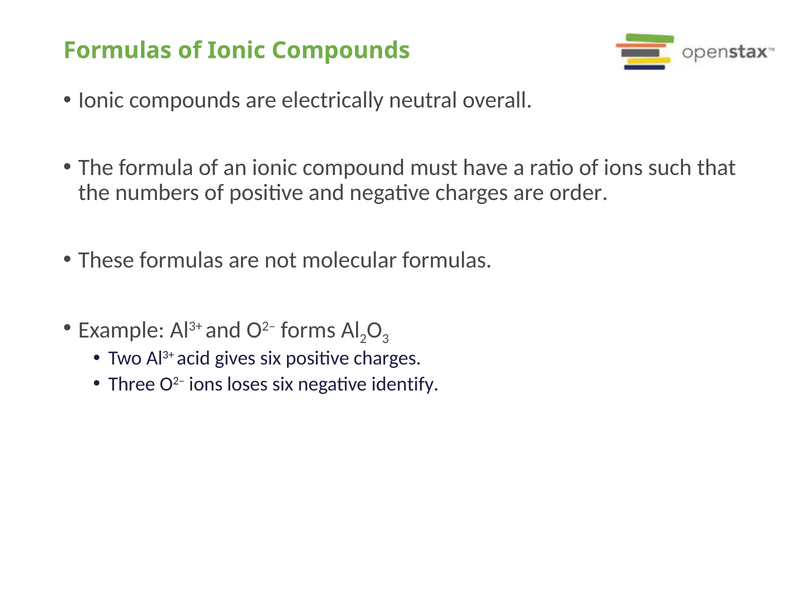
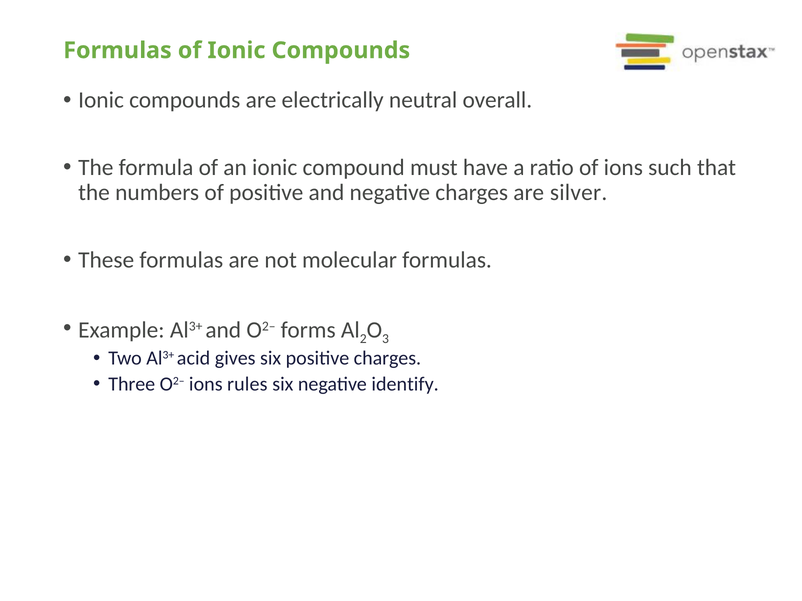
order: order -> silver (579, 193)
loses: loses -> rules (247, 384)
